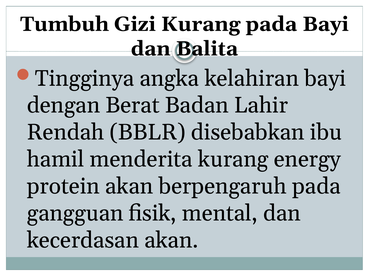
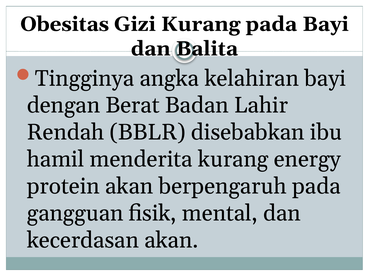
Tumbuh: Tumbuh -> Obesitas (65, 24)
